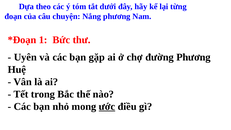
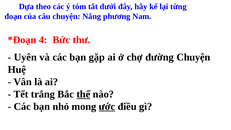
1: 1 -> 4 (43, 40)
đường Phương: Phương -> Chuyện (193, 57)
trong: trong -> trắng (43, 94)
thế underline: none -> present (83, 94)
